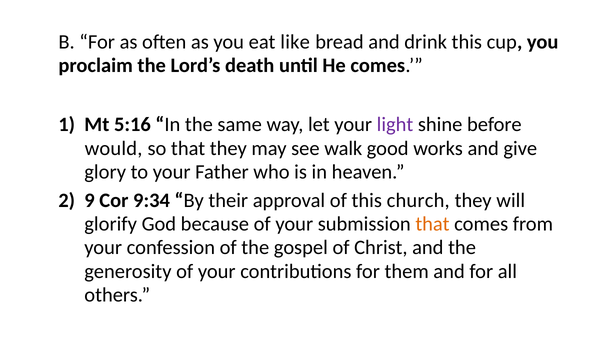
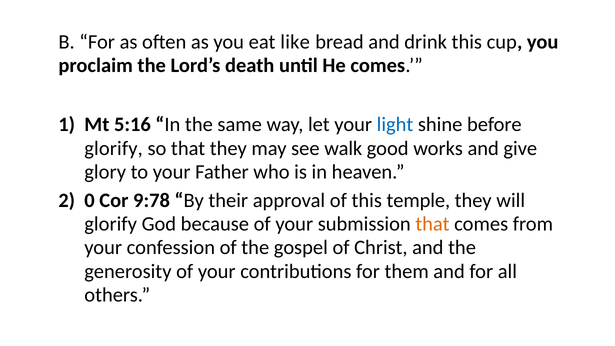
light colour: purple -> blue (395, 125)
would: would -> glorify (114, 148)
9: 9 -> 0 (90, 200)
9:34: 9:34 -> 9:78 (152, 200)
church: church -> temple (418, 200)
